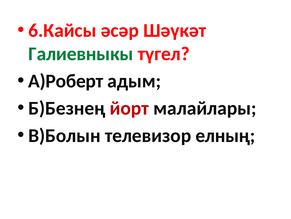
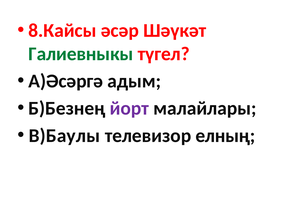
6.Кайсы: 6.Кайсы -> 8.Кайсы (62, 30)
А)Роберт: А)Роберт -> А)Әсәргә (66, 81)
йорт colour: red -> purple (129, 108)
В)Болын: В)Болын -> В)Баулы (64, 135)
